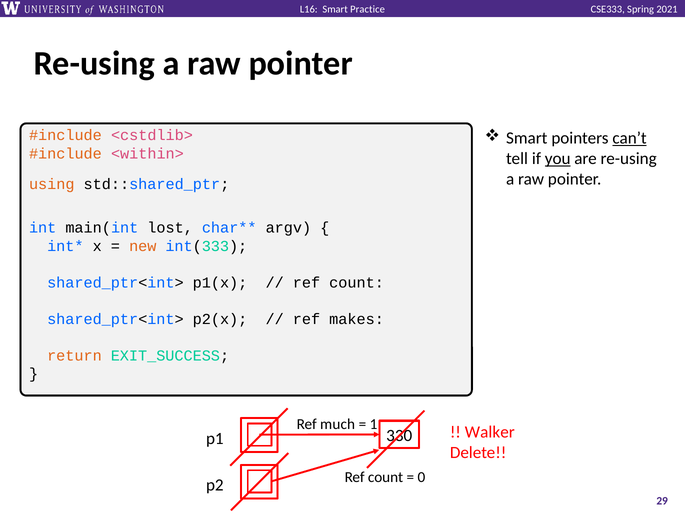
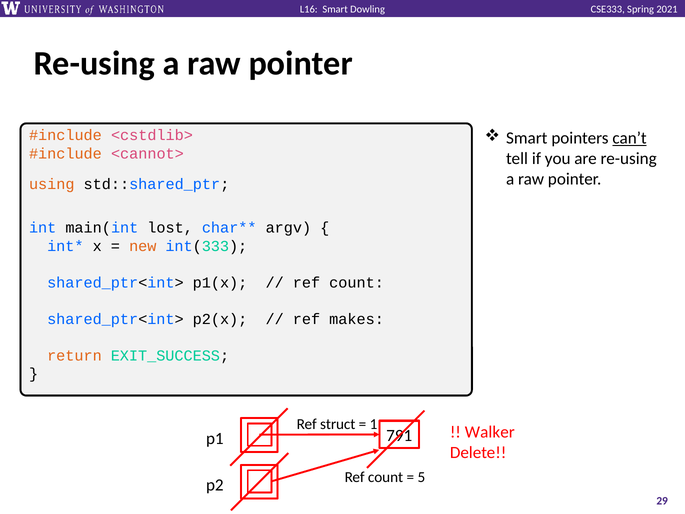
Practice: Practice -> Dowling (368, 9)
<within>: <within> -> <cannot> (147, 153)
you underline: present -> none (558, 159)
much: much -> struct (338, 424)
330: 330 -> 791 (399, 435)
0: 0 -> 5 (421, 477)
